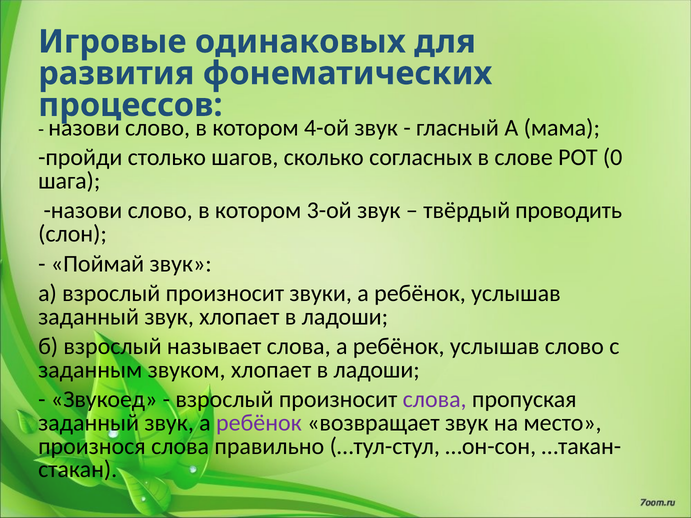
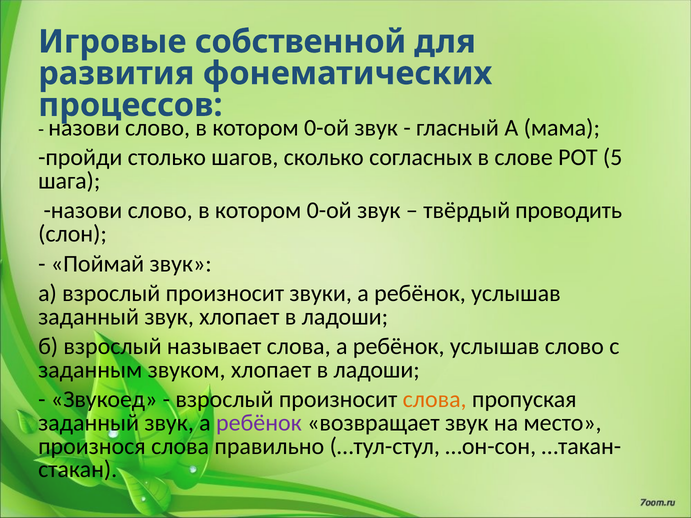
одинаковых: одинаковых -> собственной (301, 42)
4-ой: 4-ой -> 0-ой (327, 128)
0: 0 -> 5 (613, 158)
3-ой: 3-ой -> 0-ой (329, 211)
слова colour: purple -> orange (435, 400)
